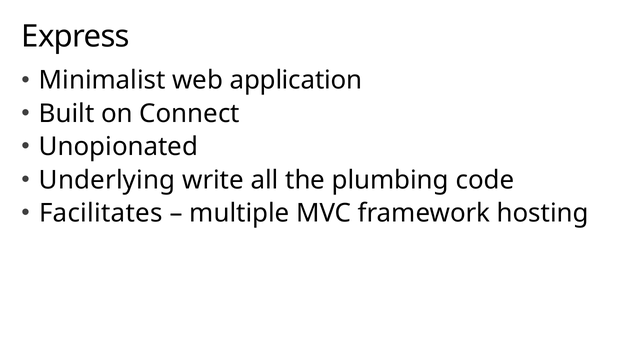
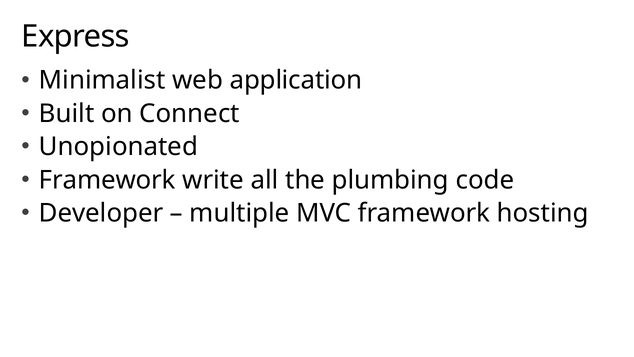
Underlying: Underlying -> Framework (107, 180)
Facilitates: Facilitates -> Developer (101, 213)
